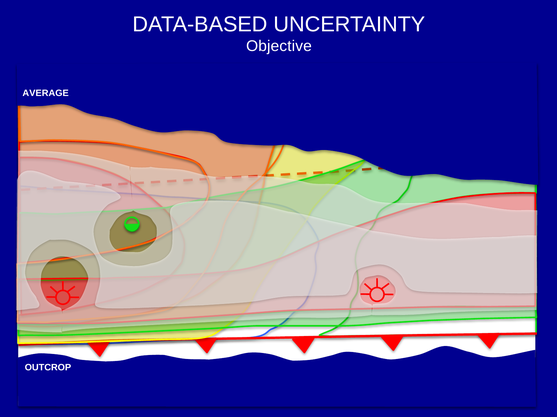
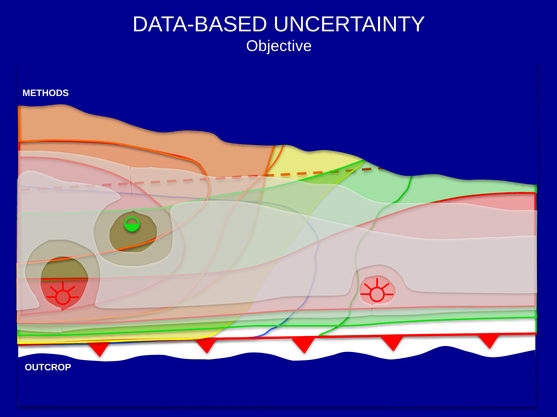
AVERAGE: AVERAGE -> METHODS (46, 93)
